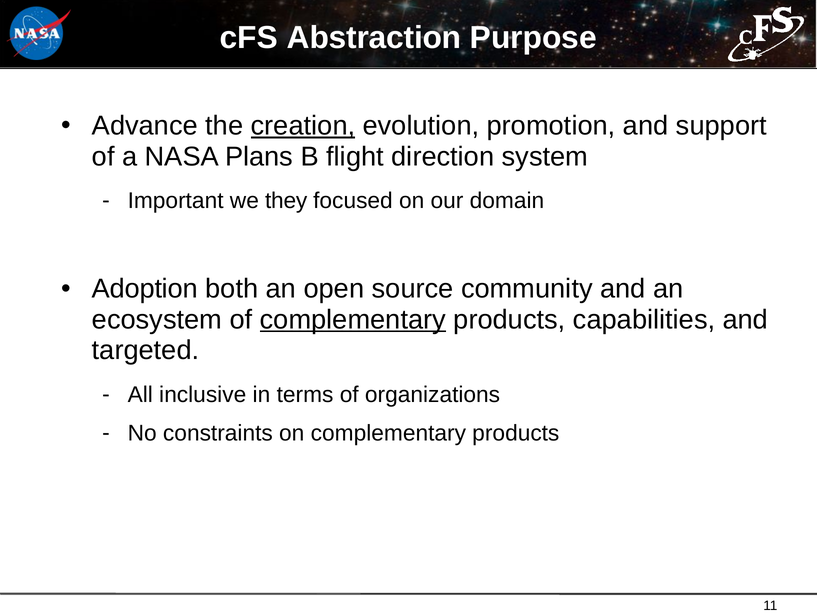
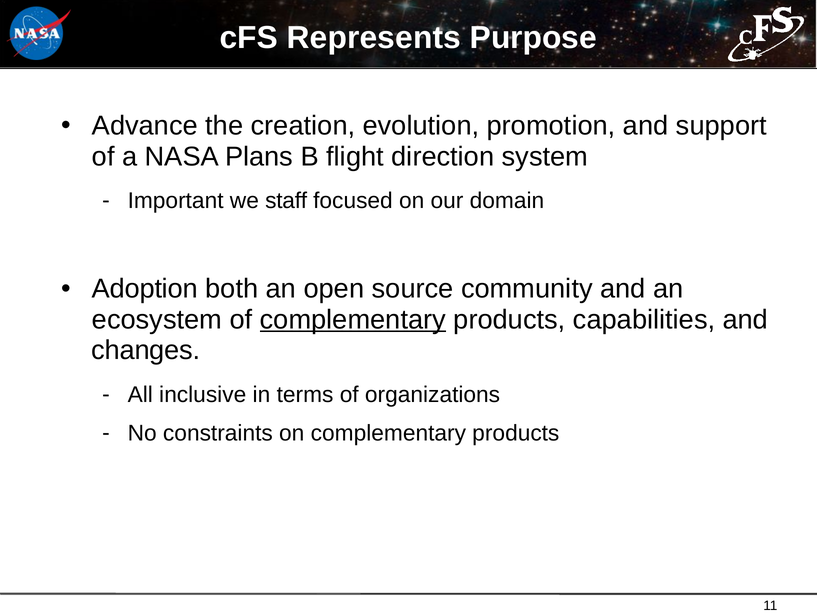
Abstraction: Abstraction -> Represents (374, 38)
creation underline: present -> none (303, 126)
they: they -> staff (286, 201)
targeted: targeted -> changes (146, 350)
